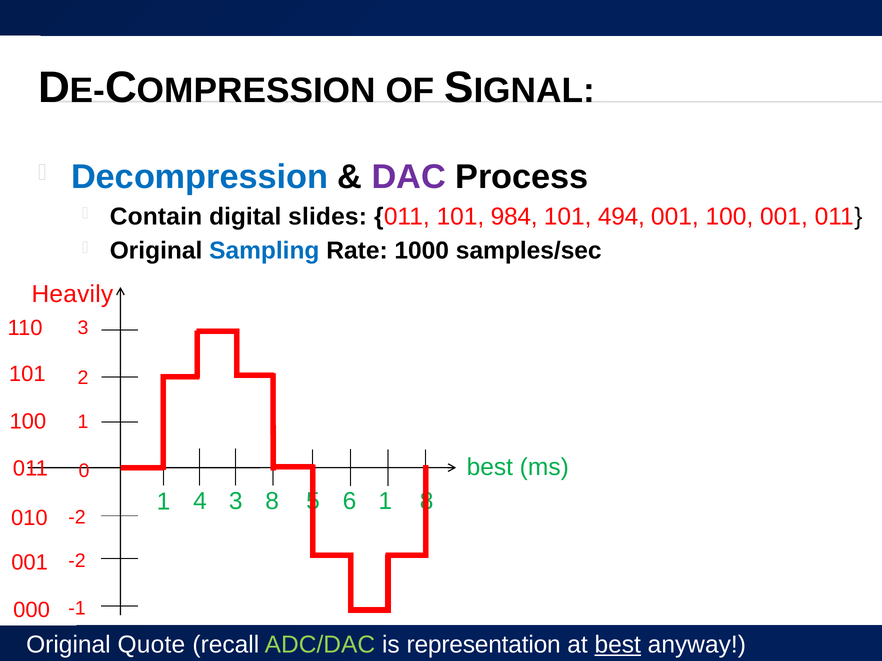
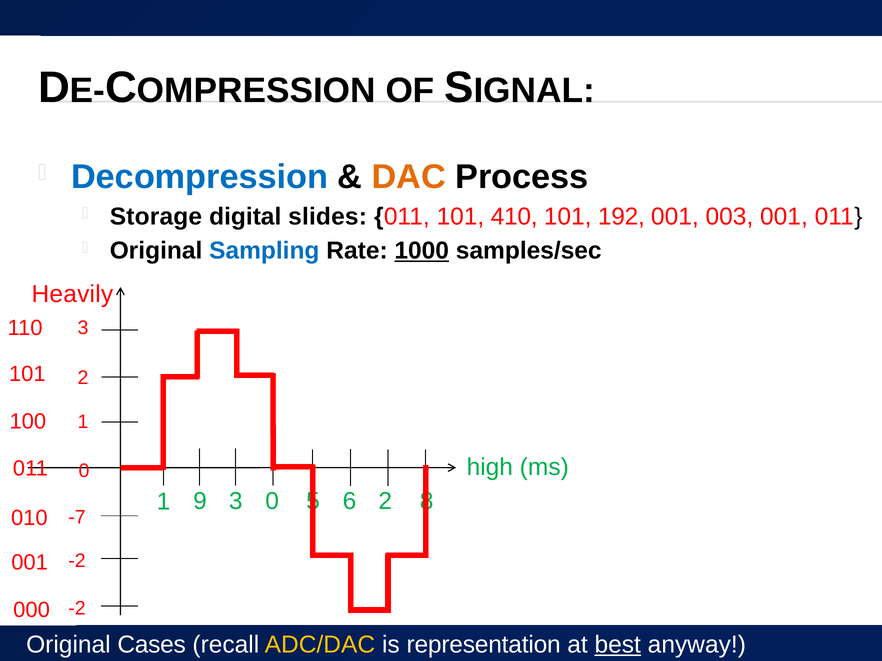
DAC colour: purple -> orange (409, 177)
Contain: Contain -> Storage (156, 217)
984: 984 -> 410 (514, 217)
494: 494 -> 192 (621, 217)
001 100: 100 -> 003 (729, 217)
1000 underline: none -> present (422, 251)
best: best -> high (490, 467)
4: 4 -> 9 (200, 502)
3 8: 8 -> 0 (272, 501)
6 1: 1 -> 2 (385, 502)
-2: -2 -> -7 (77, 518)
-1: -1 -> -2 (77, 609)
Quote: Quote -> Cases (152, 645)
ADC/DAC colour: light green -> yellow (320, 645)
